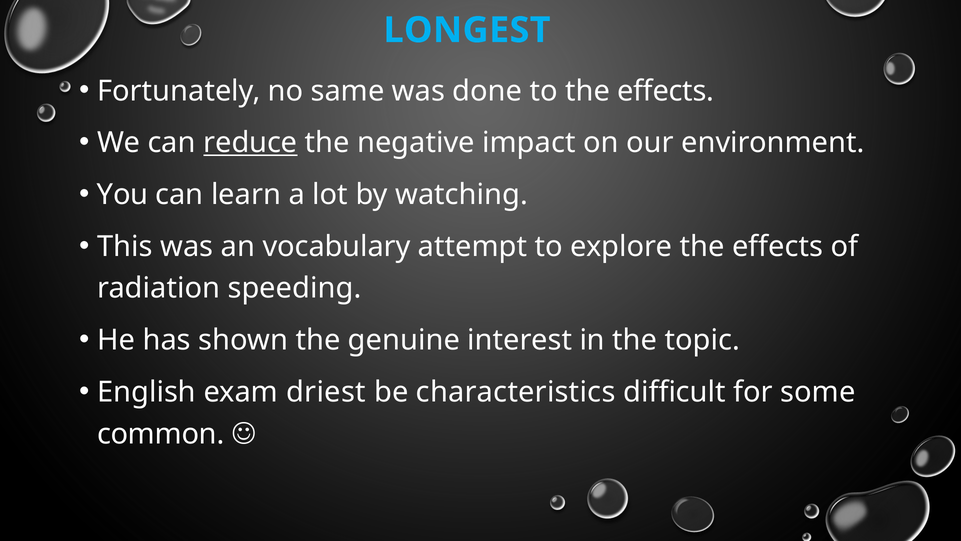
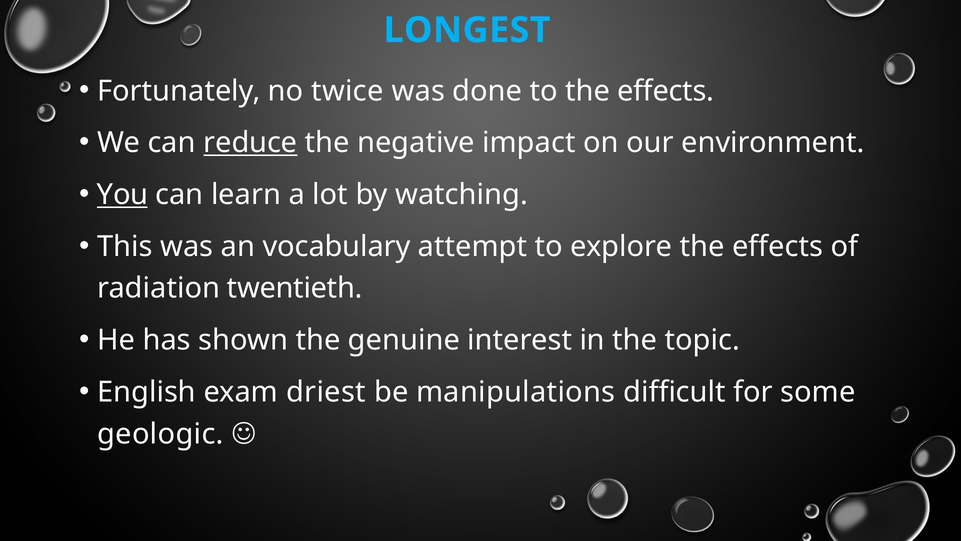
same: same -> twice (347, 91)
You underline: none -> present (123, 195)
speeding: speeding -> twentieth (295, 288)
characteristics: characteristics -> manipulations (516, 392)
common: common -> geologic (160, 434)
